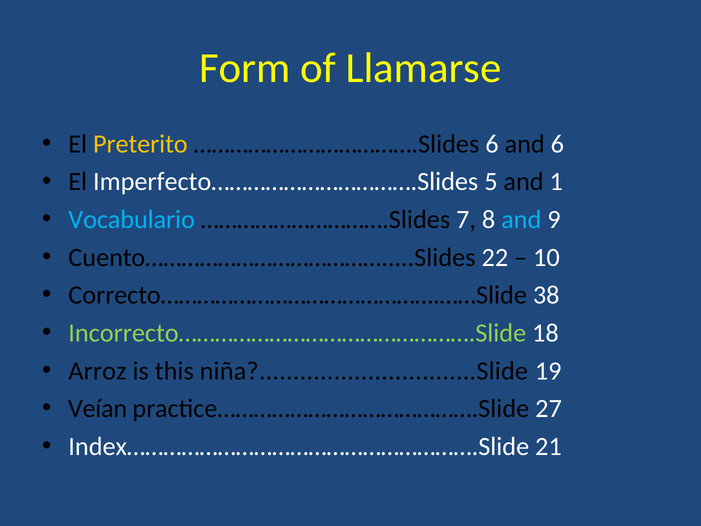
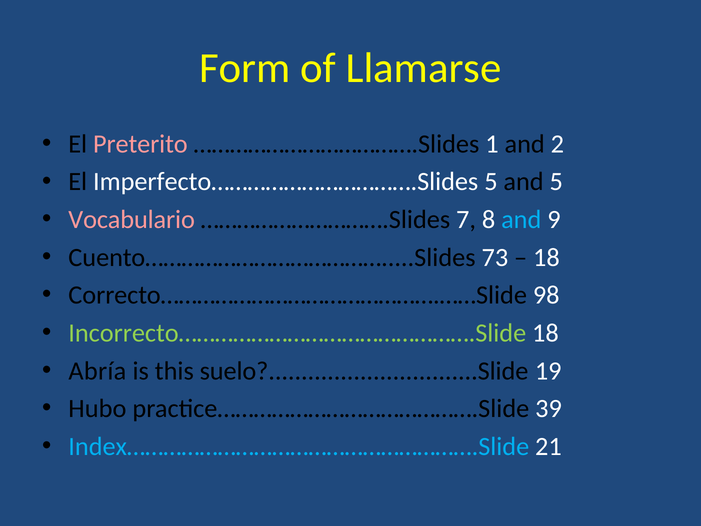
Preterito colour: yellow -> pink (140, 144)
……………………………….Slides 6: 6 -> 1 (492, 144)
and 6: 6 -> 2 (557, 144)
and 1: 1 -> 5 (556, 182)
Vocabulario colour: light blue -> pink (132, 219)
22: 22 -> 73 (495, 257)
10: 10 -> 18 (546, 257)
38: 38 -> 98 (546, 295)
Arroz: Arroz -> Abría (97, 371)
niña?................................Slide: niña?................................Slide -> suelo?................................Slide (364, 371)
Veían: Veían -> Hubo (97, 408)
27: 27 -> 39 (549, 408)
Index………………………………………………….Slide colour: white -> light blue (299, 446)
